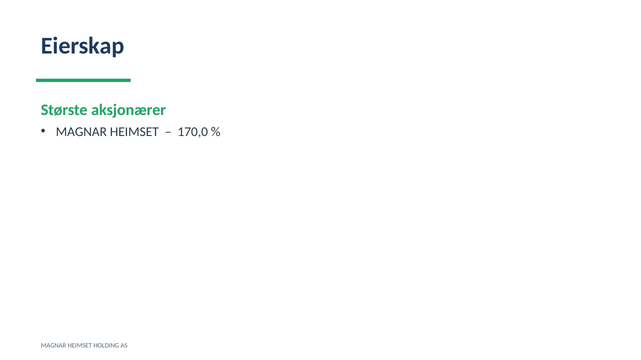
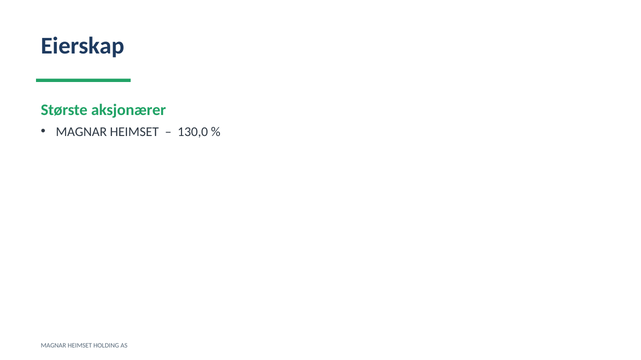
170,0: 170,0 -> 130,0 (193, 132)
